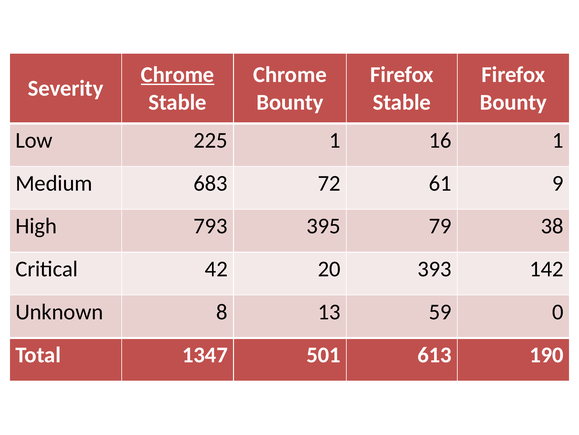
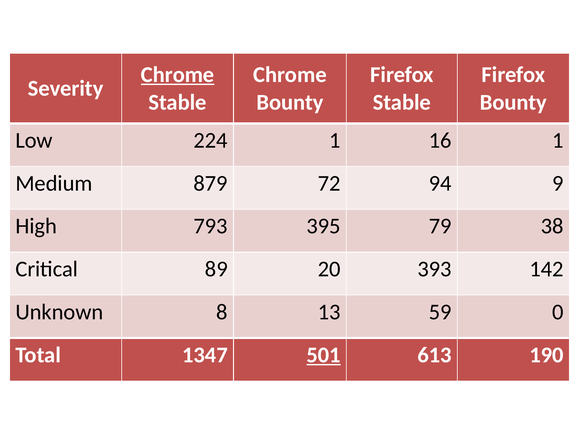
225: 225 -> 224 (211, 140)
683: 683 -> 879 (211, 183)
61: 61 -> 94 (440, 183)
42: 42 -> 89 (216, 269)
501 underline: none -> present (324, 354)
